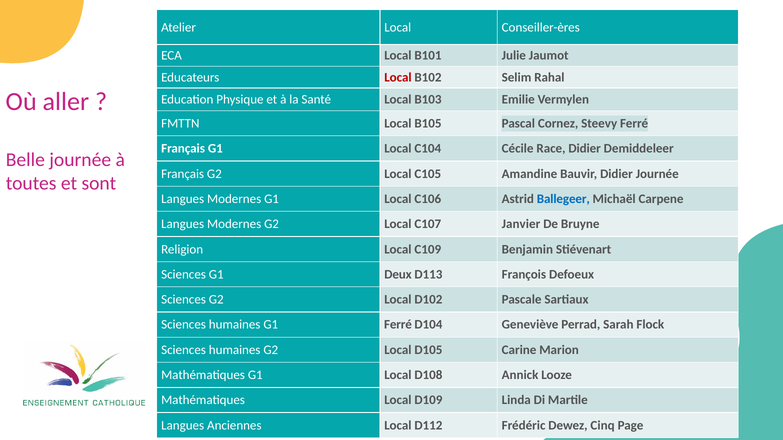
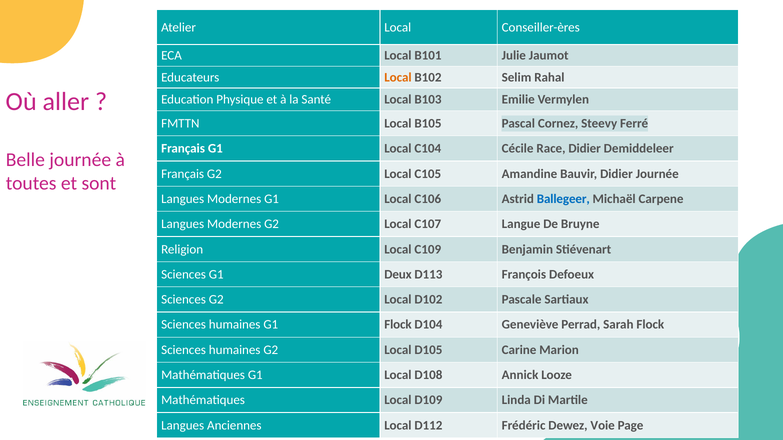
Local colour: red -> orange (398, 77)
Janvier: Janvier -> Langue (521, 224)
G1 Ferré: Ferré -> Flock (398, 325)
Cinq: Cinq -> Voie (603, 426)
